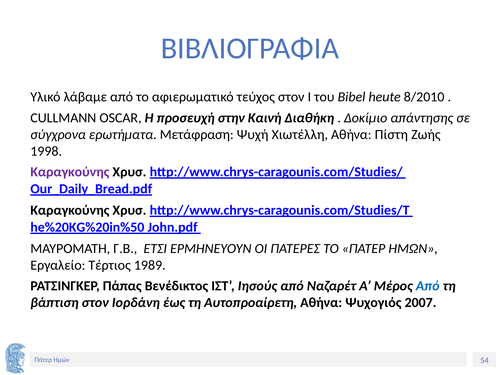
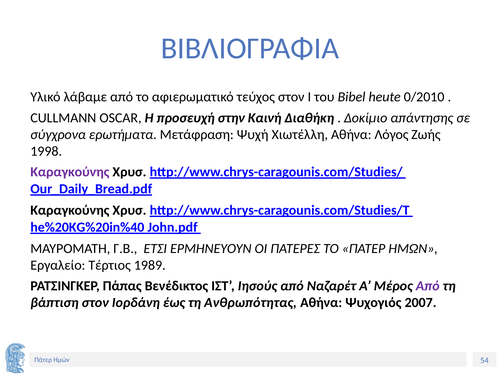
8/2010: 8/2010 -> 0/2010 (424, 97)
Πίστη: Πίστη -> Λόγος (391, 135)
he%20KG%20in%50: he%20KG%20in%50 -> he%20KG%20in%40 (87, 227)
Από colour: blue -> purple (428, 286)
Αυτοπροαίρετη: Αυτοπροαίρετη -> Ανθρωπότητας (250, 303)
